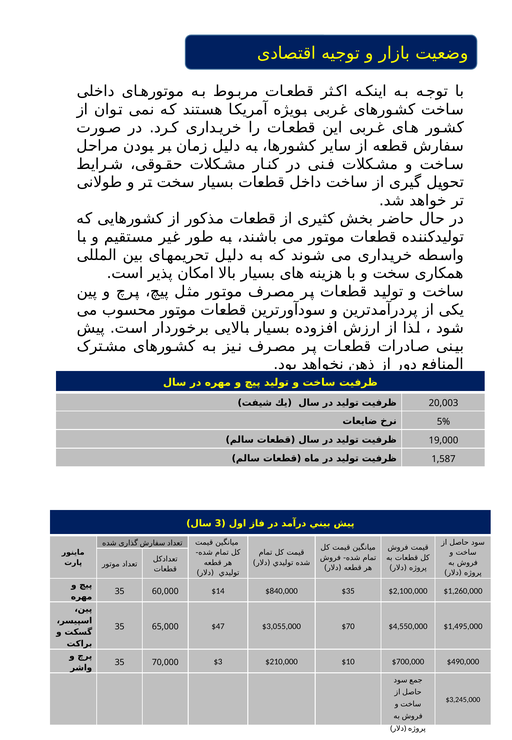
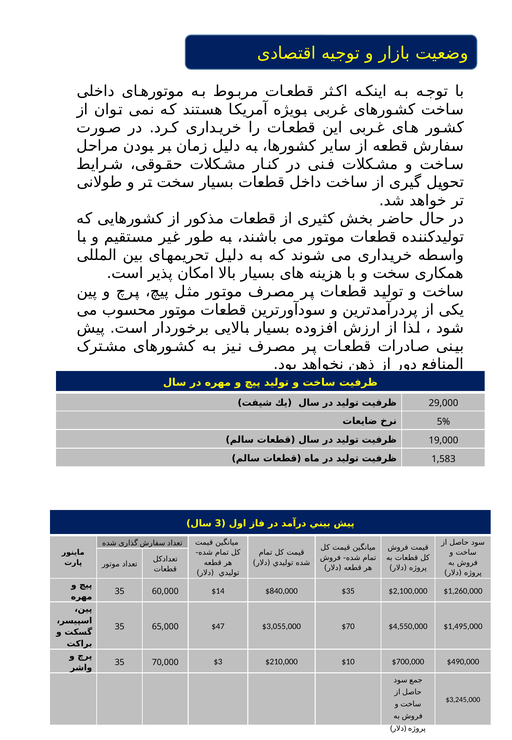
20,003: 20,003 -> 29,000 (444, 403)
1,587: 1,587 -> 1,583 (443, 459)
